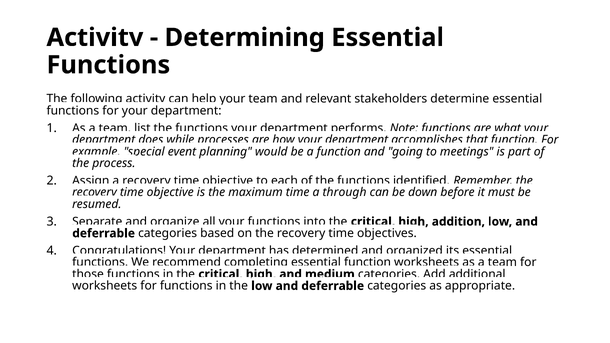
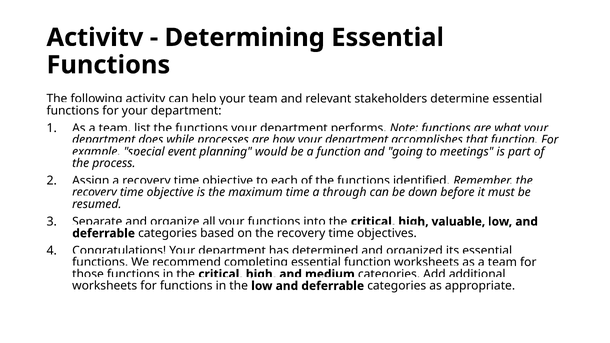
addition: addition -> valuable (458, 222)
